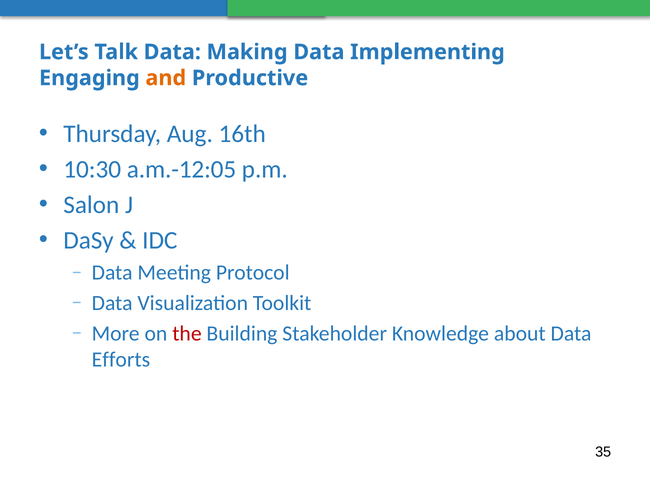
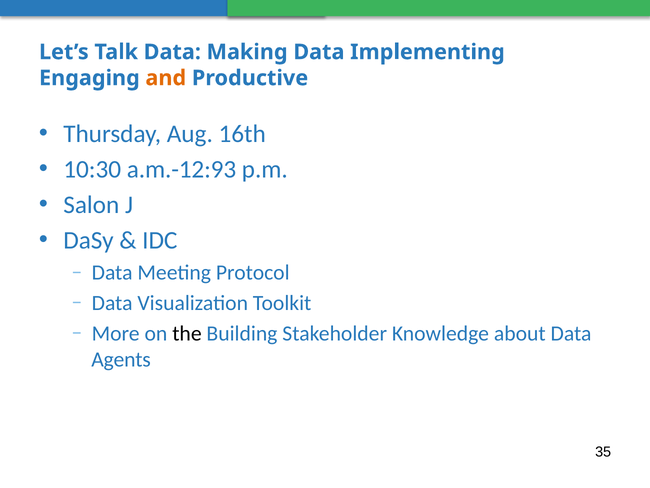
a.m.-12:05: a.m.-12:05 -> a.m.-12:93 (182, 169)
the colour: red -> black (187, 333)
Efforts: Efforts -> Agents (121, 359)
